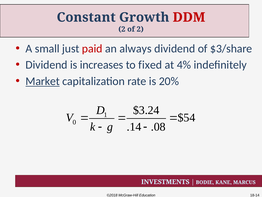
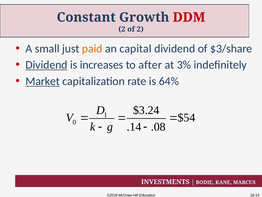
paid colour: red -> orange (92, 48)
always: always -> capital (135, 48)
Dividend underline: none -> present (46, 65)
fixed: fixed -> after (150, 65)
4%: 4% -> 3% (184, 65)
20%: 20% -> 64% (169, 81)
